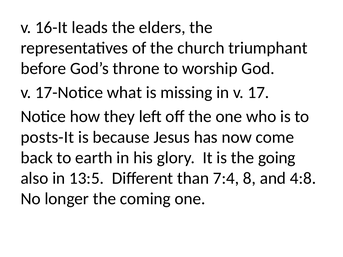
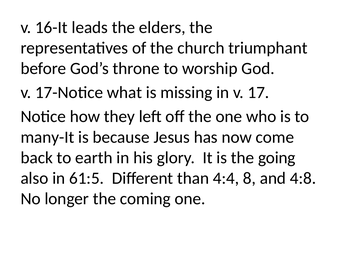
posts-It: posts-It -> many-It (47, 137)
13:5: 13:5 -> 61:5 (87, 178)
7:4: 7:4 -> 4:4 (226, 178)
